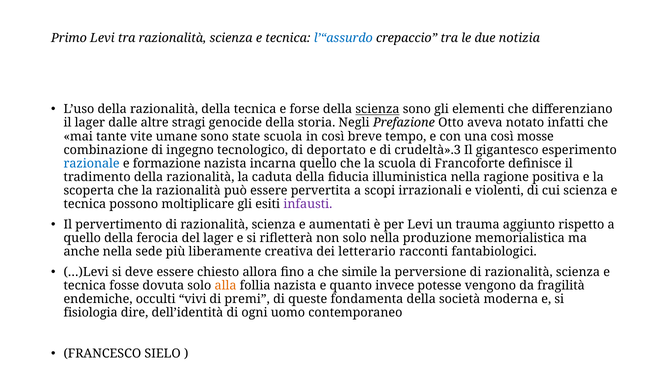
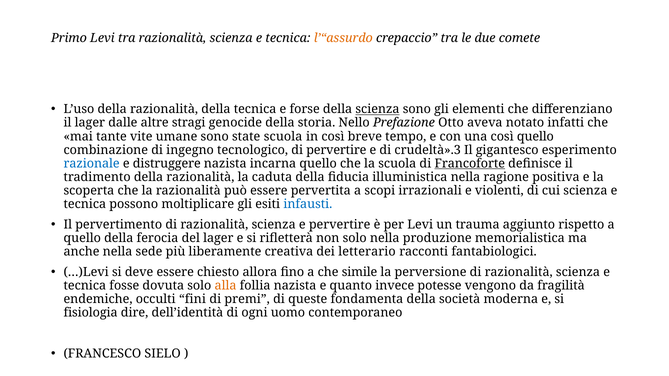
l’“assurdo colour: blue -> orange (343, 38)
notizia: notizia -> comete (519, 38)
Negli: Negli -> Nello (354, 123)
così mosse: mosse -> quello (535, 136)
di deportato: deportato -> pervertire (336, 150)
formazione: formazione -> distruggere (167, 164)
Francoforte underline: none -> present (470, 164)
infausti colour: purple -> blue (308, 204)
e aumentati: aumentati -> pervertire (340, 225)
vivi: vivi -> fini (192, 299)
